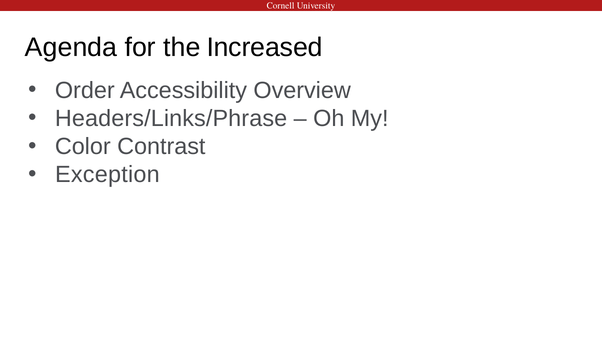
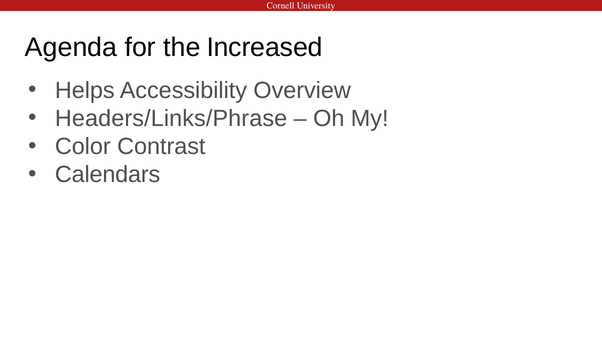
Order: Order -> Helps (85, 90)
Exception: Exception -> Calendars (108, 175)
